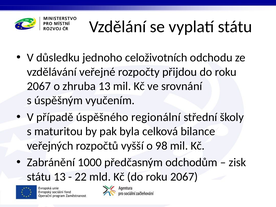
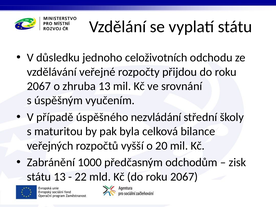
regionální: regionální -> nezvládání (156, 117)
98: 98 -> 20 (161, 146)
